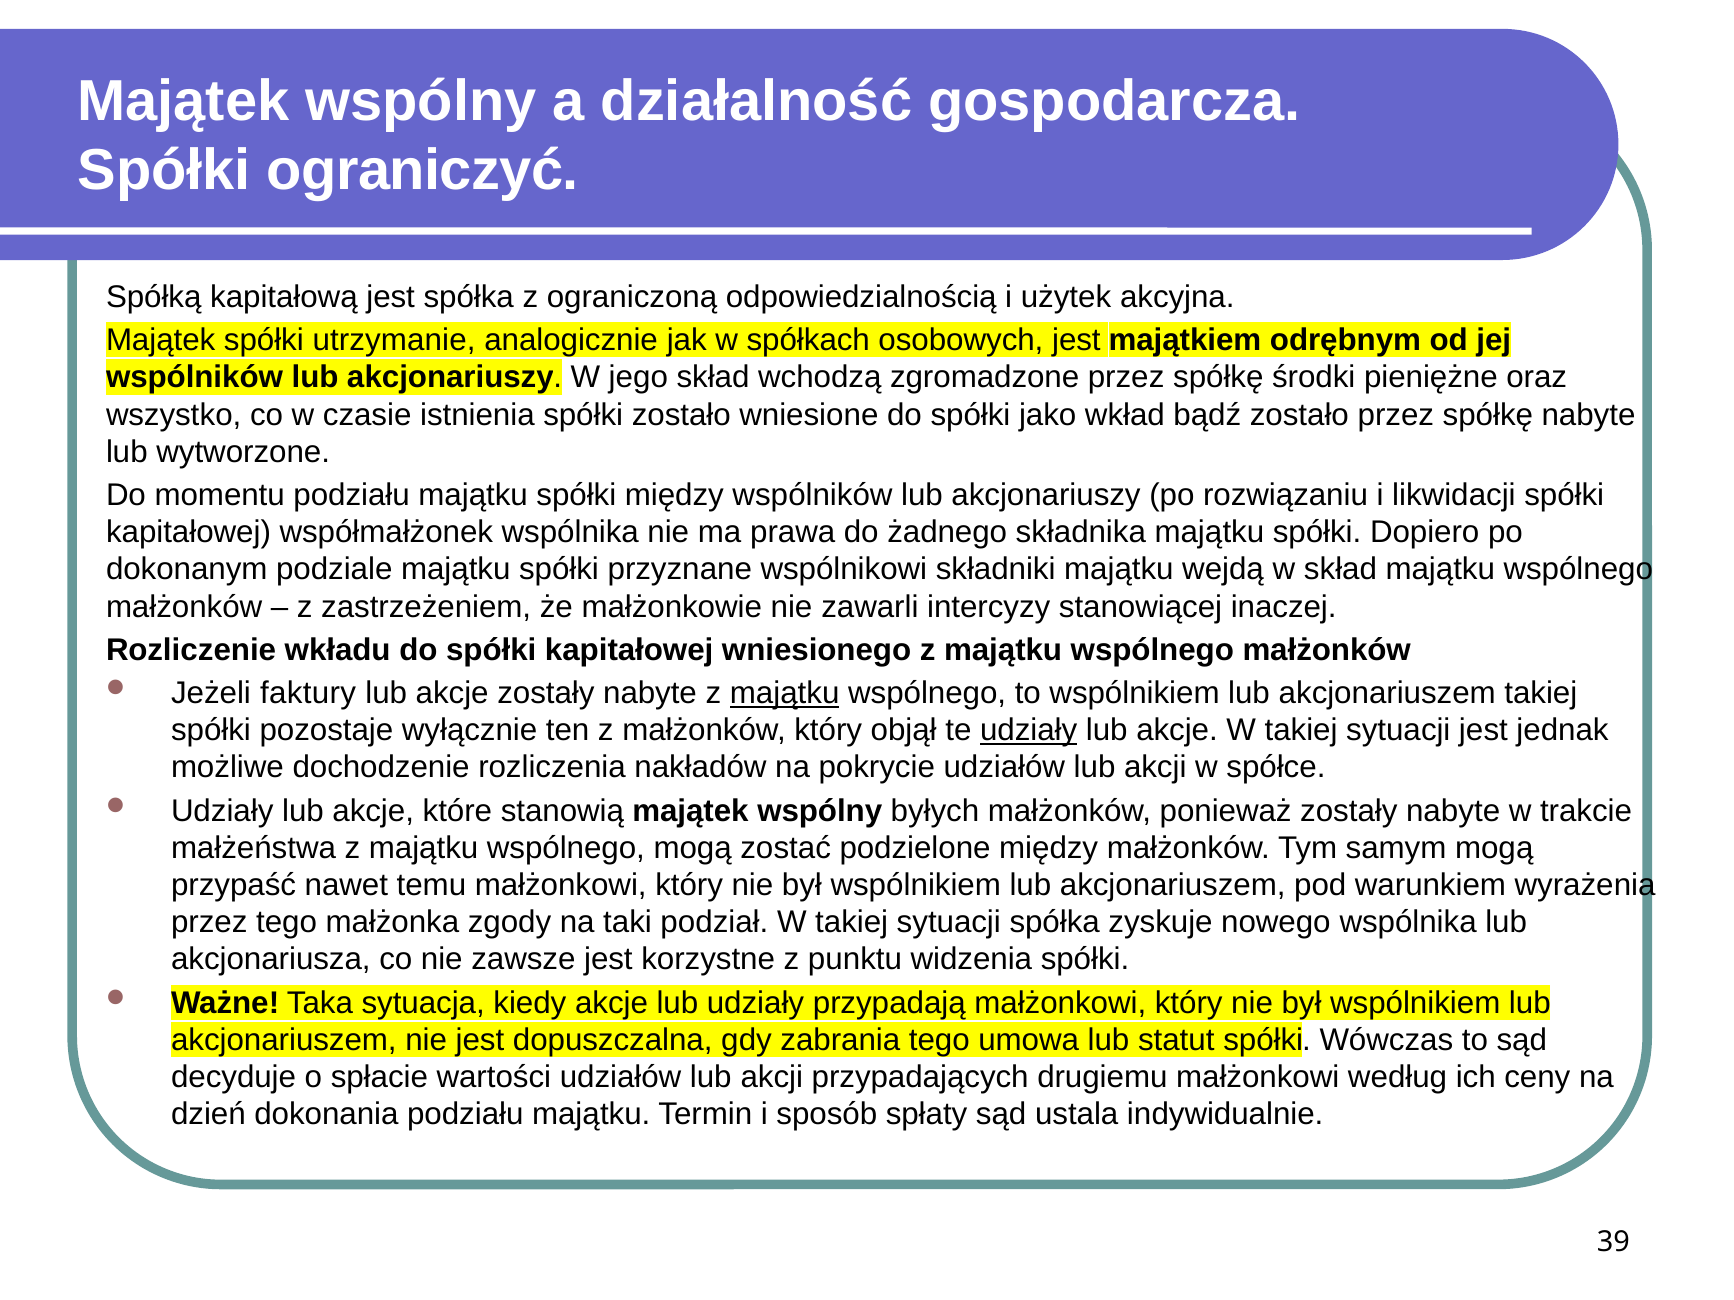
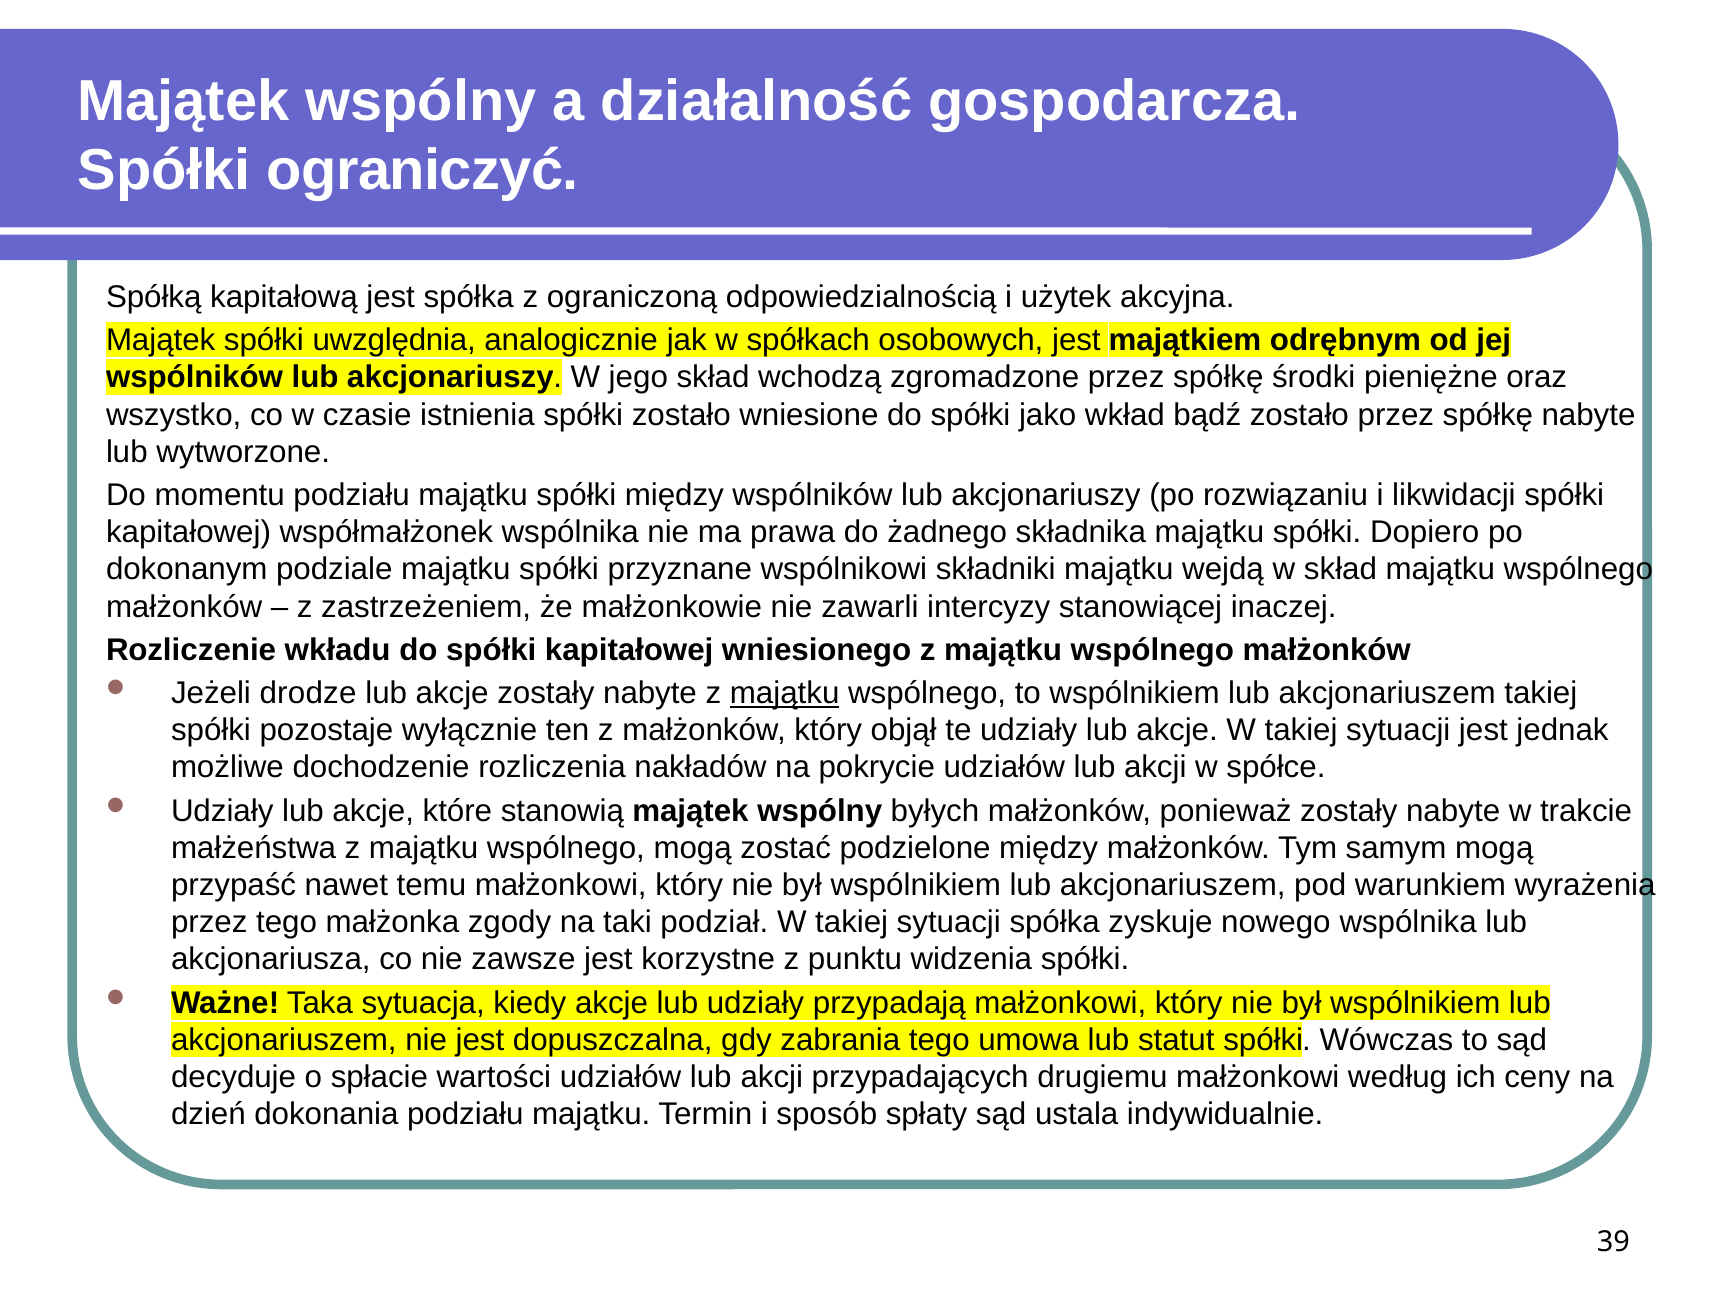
utrzymanie: utrzymanie -> uwzględnia (394, 340)
faktury: faktury -> drodze (308, 693)
udziały underline: present -> none (1029, 731)
